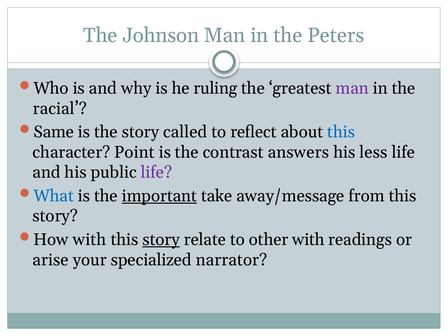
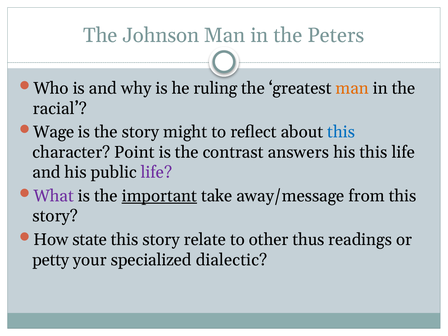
man colour: purple -> orange (352, 88)
Same: Same -> Wage (54, 132)
called: called -> might (185, 132)
his less: less -> this (373, 152)
What colour: blue -> purple (54, 196)
How with: with -> state (90, 240)
story underline: present -> none (161, 240)
other with: with -> thus (308, 240)
arise: arise -> petty (51, 260)
narrator: narrator -> dialectic (231, 260)
